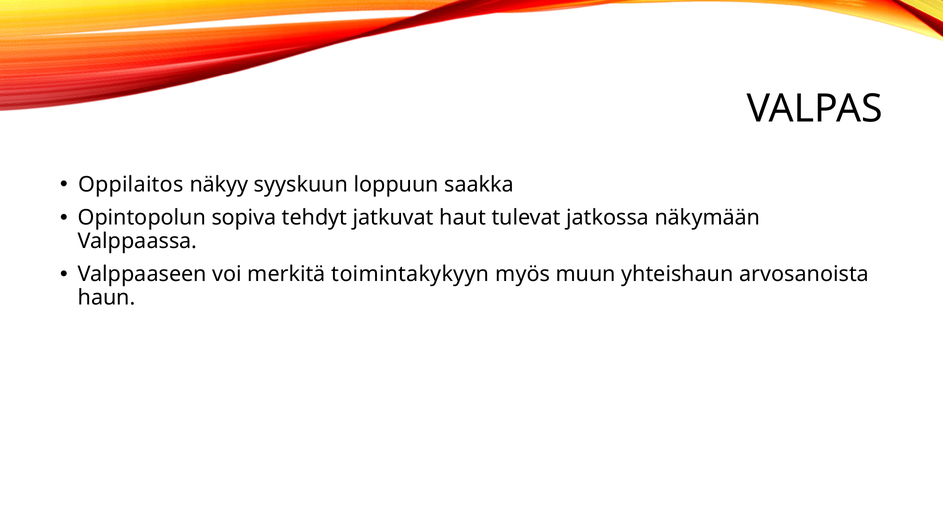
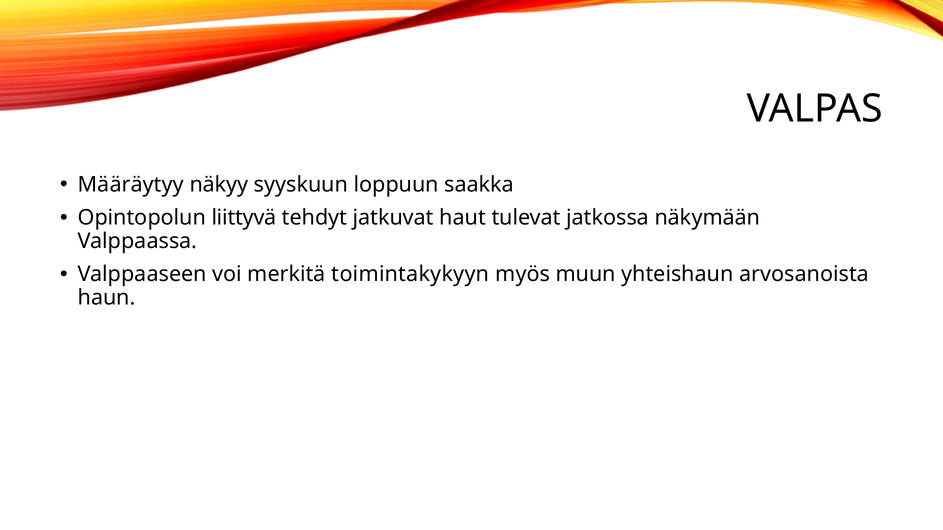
Oppilaitos: Oppilaitos -> Määräytyy (131, 185)
sopiva: sopiva -> liittyvä (244, 218)
